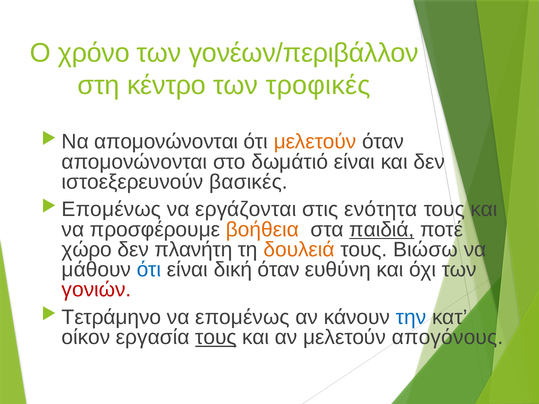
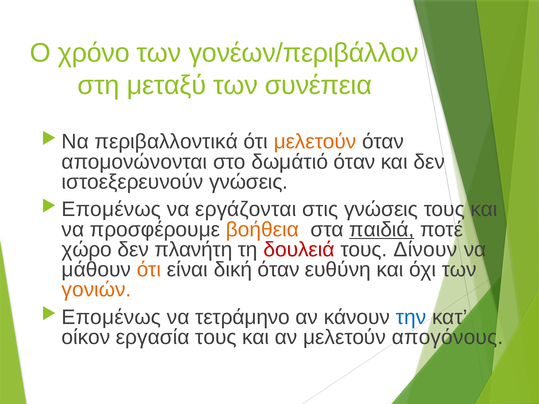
κέντρο: κέντρο -> μεταξύ (166, 85)
τροφικές: τροφικές -> συνέπεια (318, 85)
Να απομονώνονται: απομονώνονται -> περιβαλλοντικά (166, 142)
δωμάτιό είναι: είναι -> όταν (354, 162)
ιστοεξερευνούν βασικές: βασικές -> γνώσεις (249, 182)
στις ενότητα: ενότητα -> γνώσεις (381, 210)
δουλειά colour: orange -> red (299, 250)
Βιώσω: Βιώσω -> Δίνουν (425, 250)
ότι colour: blue -> orange (149, 270)
γονιών colour: red -> orange (97, 290)
Τετράμηνο: Τετράμηνο -> Επομένως (111, 317)
να επομένως: επομένως -> τετράμηνο (243, 317)
τους underline: present -> none (216, 337)
